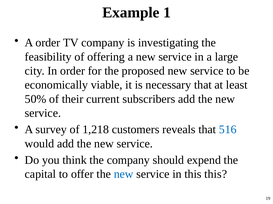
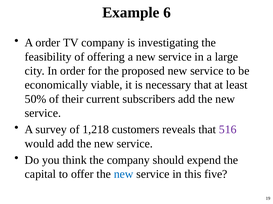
1: 1 -> 6 (167, 12)
516 colour: blue -> purple (228, 130)
this this: this -> five (216, 175)
